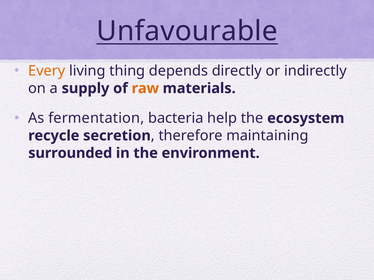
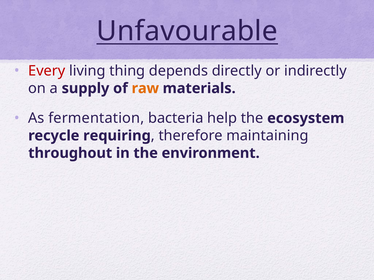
Every colour: orange -> red (47, 71)
secretion: secretion -> requiring (117, 136)
surrounded: surrounded -> throughout (70, 153)
